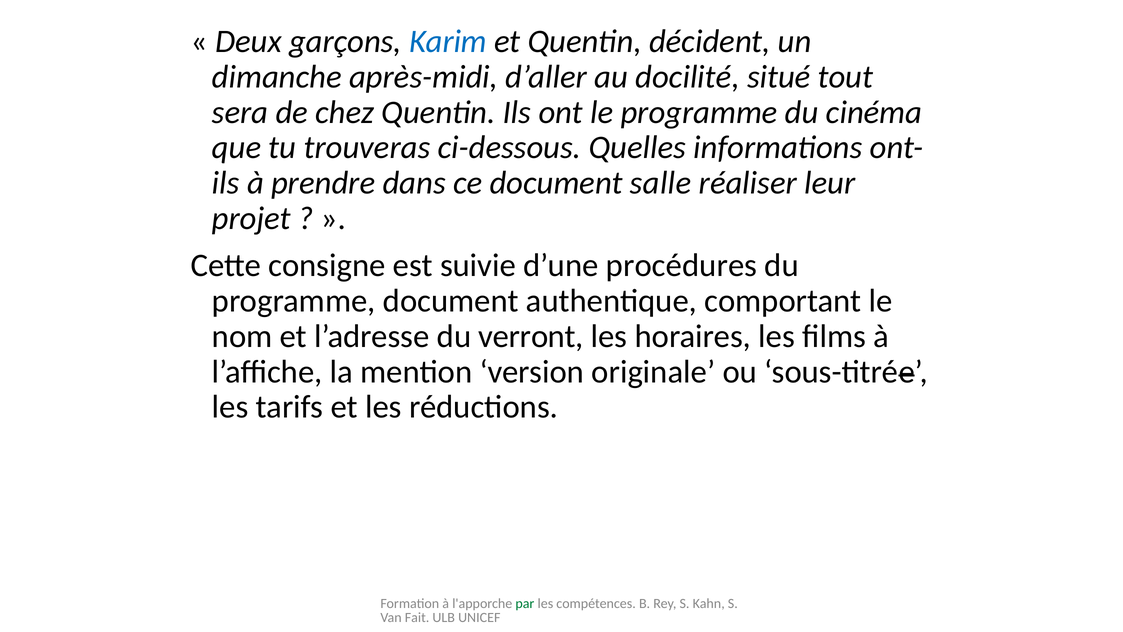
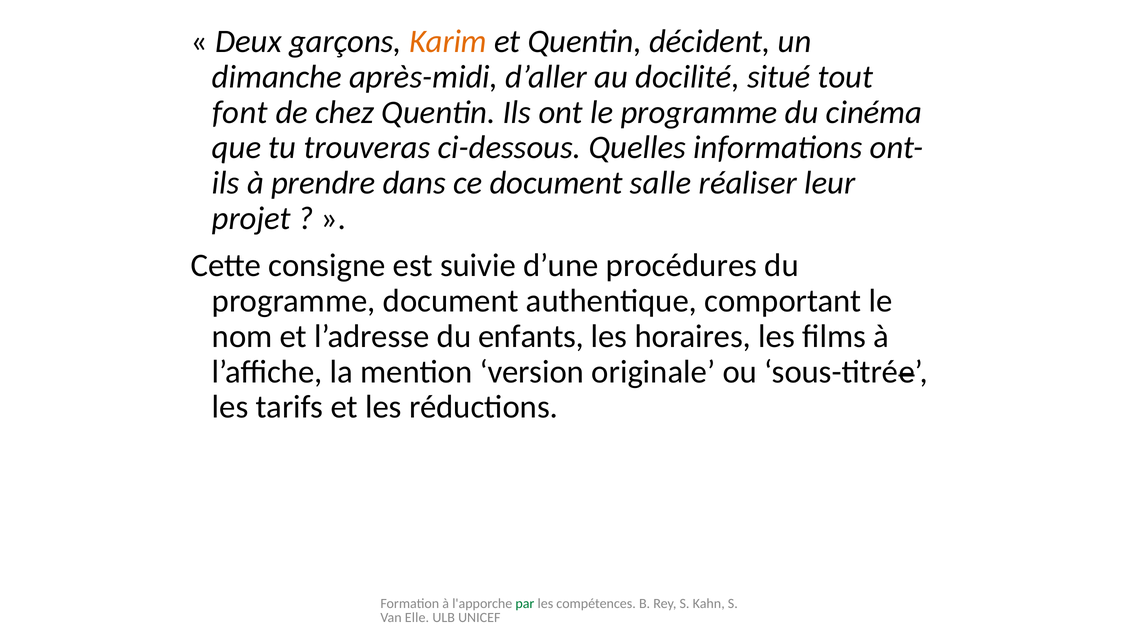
Karim colour: blue -> orange (448, 41)
sera: sera -> font (240, 112)
verront: verront -> enfants (531, 336)
Fait: Fait -> Elle (417, 617)
